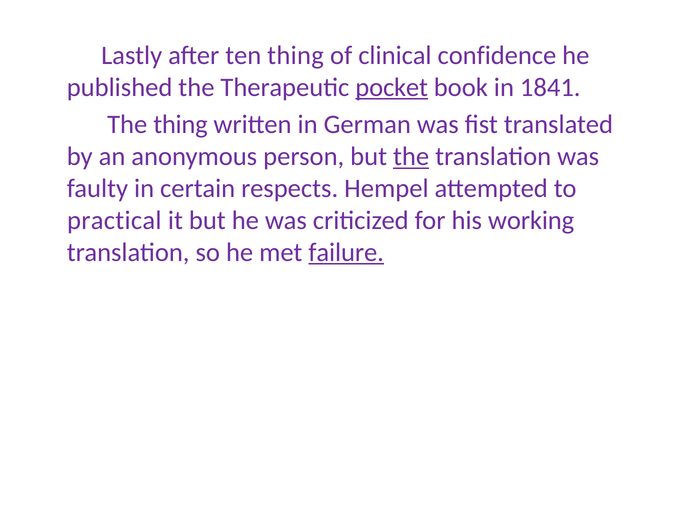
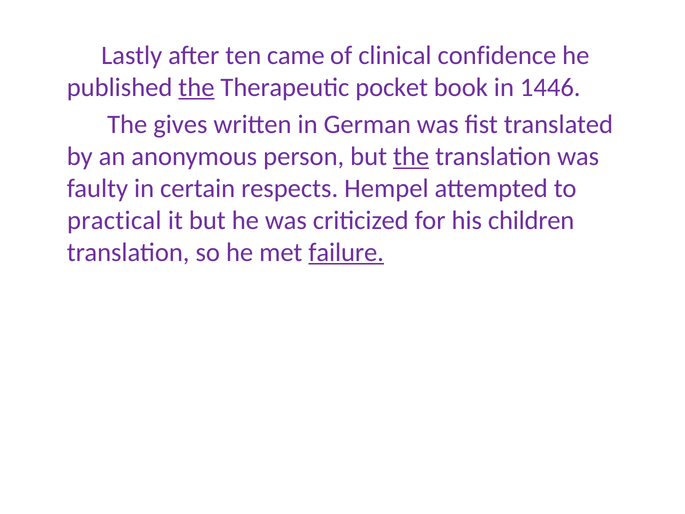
ten thing: thing -> came (296, 55)
the underline: none -> present (196, 87)
pocket underline: present -> none (392, 87)
1841: 1841 -> 1446 (550, 87)
The thing: thing -> gives (180, 125)
working: working -> children (531, 220)
